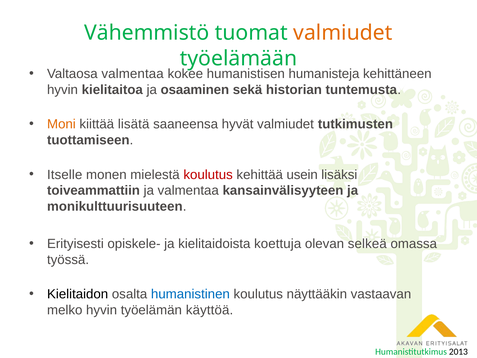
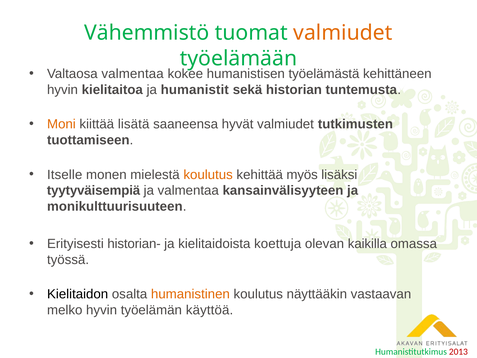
humanisteja: humanisteja -> työelämästä (324, 74)
osaaminen: osaaminen -> humanistit (195, 90)
koulutus colour: red -> orange (208, 175)
usein: usein -> myös (302, 175)
toiveammattiin: toiveammattiin -> tyytyväisempiä (94, 190)
opiskele-: opiskele- -> historian- (134, 244)
selkeä: selkeä -> kaikilla (367, 244)
humanistinen colour: blue -> orange (190, 294)
2013 colour: black -> red (458, 352)
